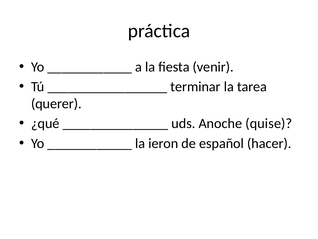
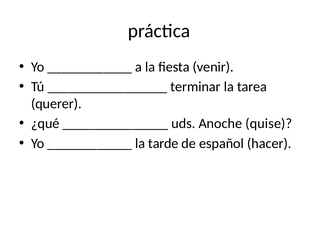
ieron: ieron -> tarde (163, 143)
